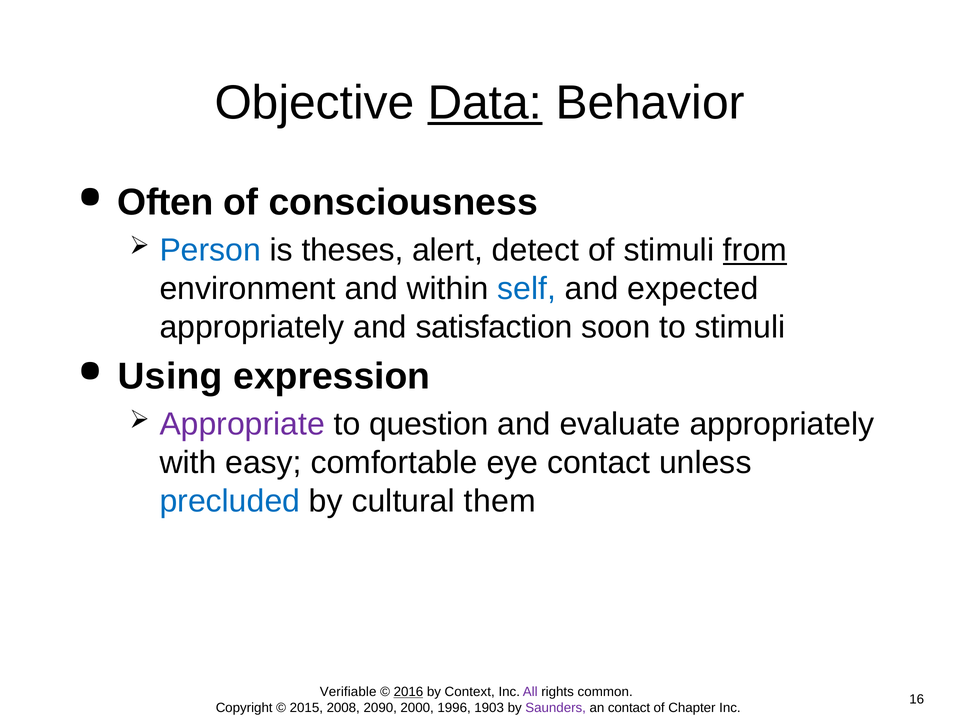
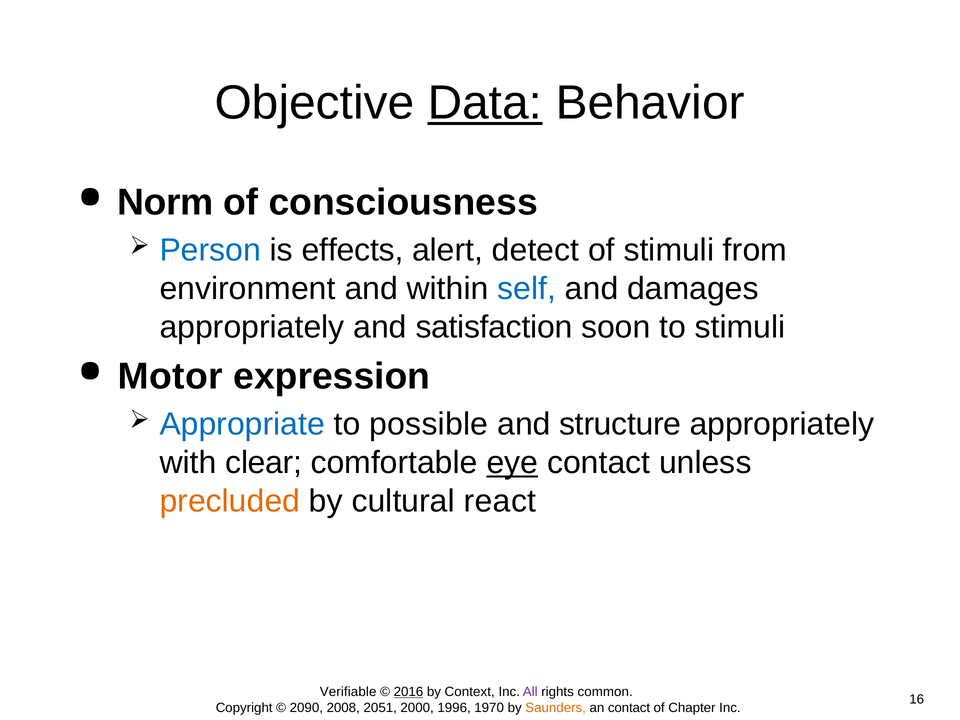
Often: Often -> Norm (165, 203)
theses: theses -> effects (353, 250)
from underline: present -> none (755, 250)
expected: expected -> damages (693, 289)
Using: Using -> Motor (170, 377)
Appropriate colour: purple -> blue (242, 424)
question: question -> possible (429, 424)
evaluate: evaluate -> structure (620, 424)
easy: easy -> clear (264, 463)
eye underline: none -> present (512, 463)
precluded colour: blue -> orange (230, 501)
them: them -> react (500, 501)
2015: 2015 -> 2090 (306, 708)
2090: 2090 -> 2051 (380, 708)
1903: 1903 -> 1970 (489, 708)
Saunders colour: purple -> orange (556, 708)
